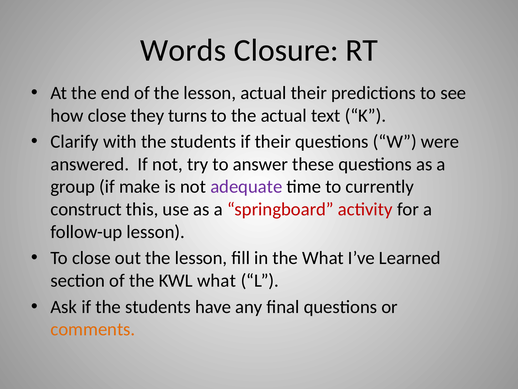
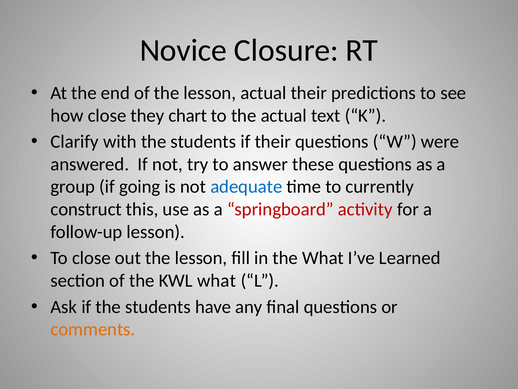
Words: Words -> Novice (183, 50)
turns: turns -> chart (188, 115)
make: make -> going (140, 187)
adequate colour: purple -> blue (246, 187)
